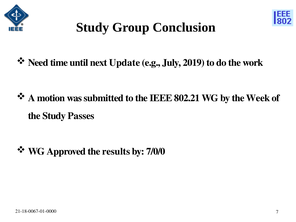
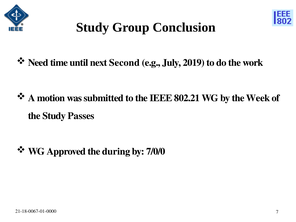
Update: Update -> Second (125, 63)
results: results -> during (116, 151)
